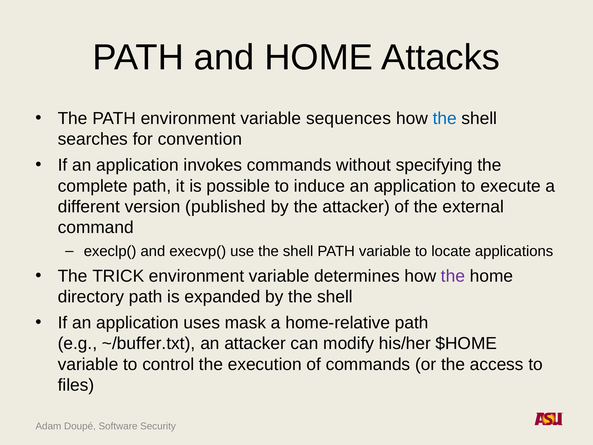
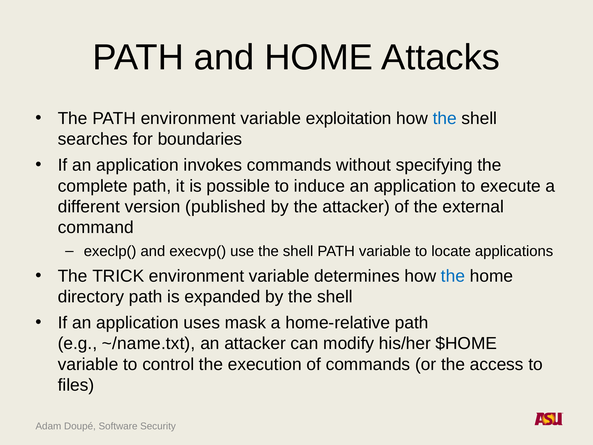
sequences: sequences -> exploitation (349, 118)
convention: convention -> boundaries (200, 139)
the colour: purple -> blue (453, 276)
~/buffer.txt: ~/buffer.txt -> ~/name.txt (149, 343)
